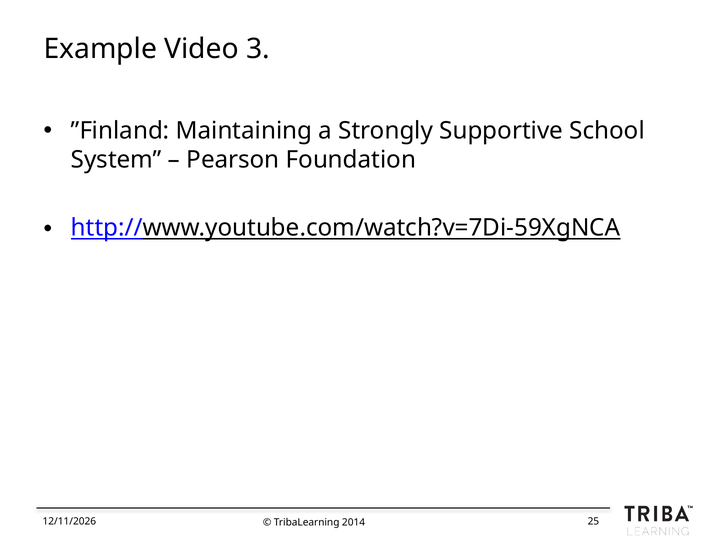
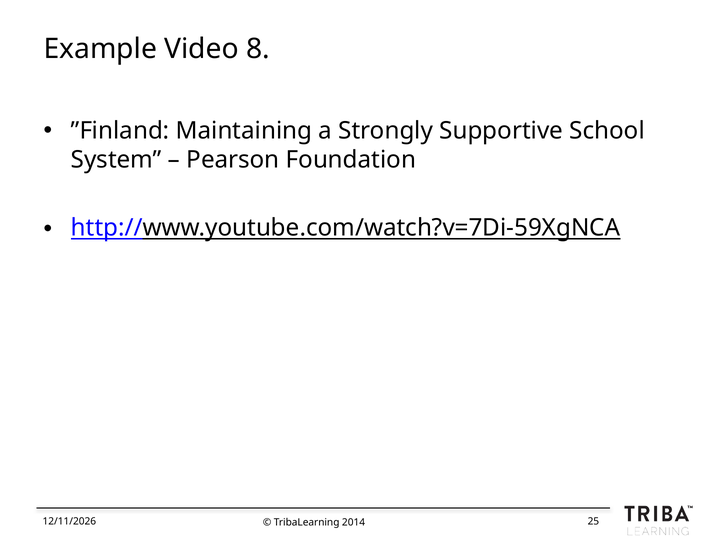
3: 3 -> 8 (258, 49)
